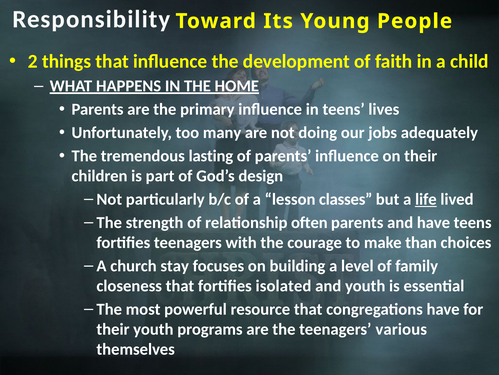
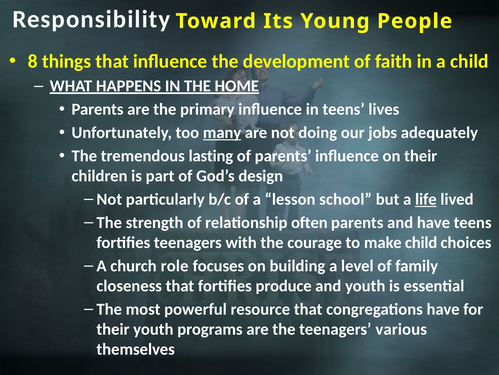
2: 2 -> 8 (33, 61)
many underline: none -> present (222, 133)
classes: classes -> school (346, 199)
make than: than -> child (421, 242)
stay: stay -> role (175, 266)
isolated: isolated -> produce (284, 286)
